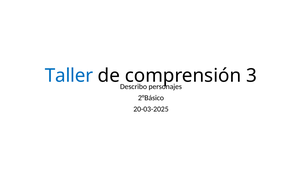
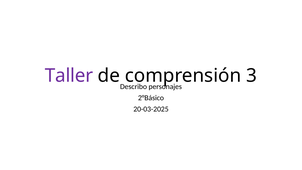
Taller colour: blue -> purple (69, 75)
